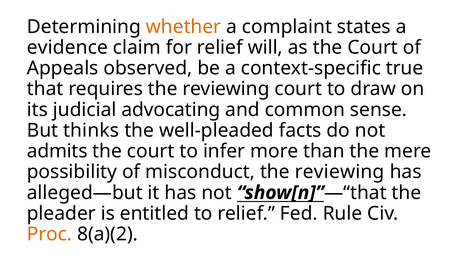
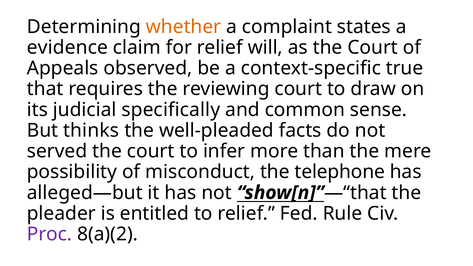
advocating: advocating -> specifically (171, 110)
admits: admits -> served (57, 151)
misconduct the reviewing: reviewing -> telephone (340, 172)
Proc colour: orange -> purple (50, 234)
